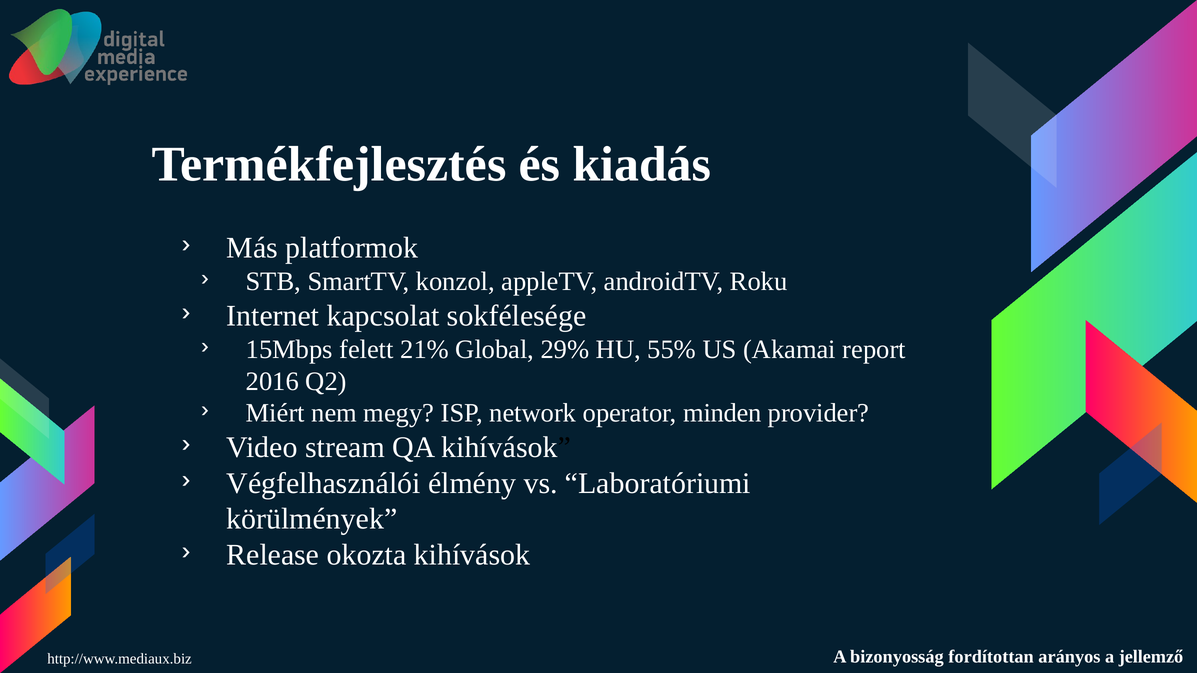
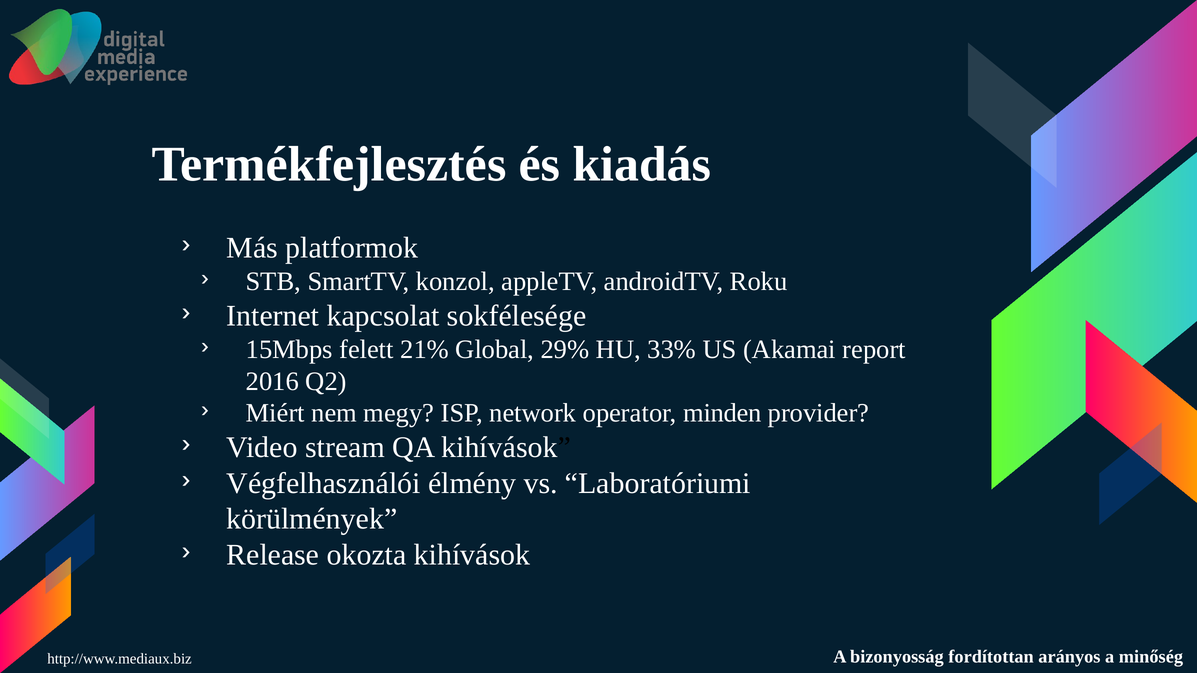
55%: 55% -> 33% (672, 350)
jellemző: jellemző -> minőség (1151, 657)
